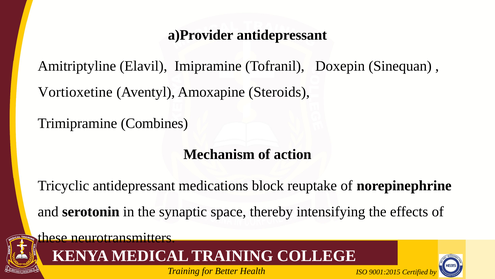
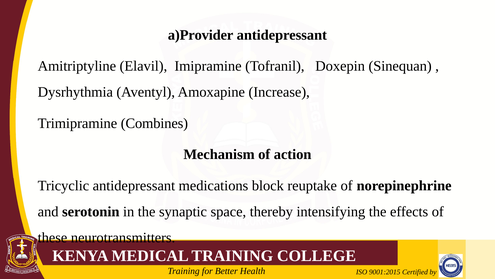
Vortioxetine: Vortioxetine -> Dysrhythmia (75, 92)
Steroids: Steroids -> Increase (279, 92)
